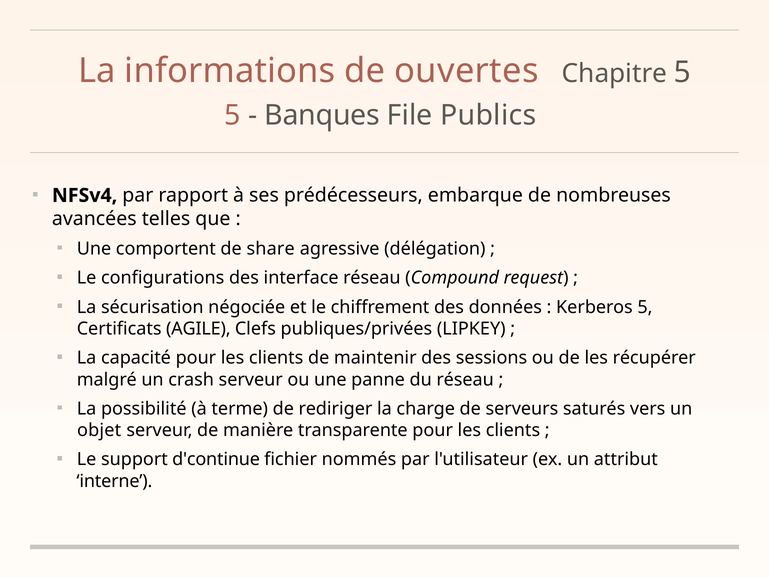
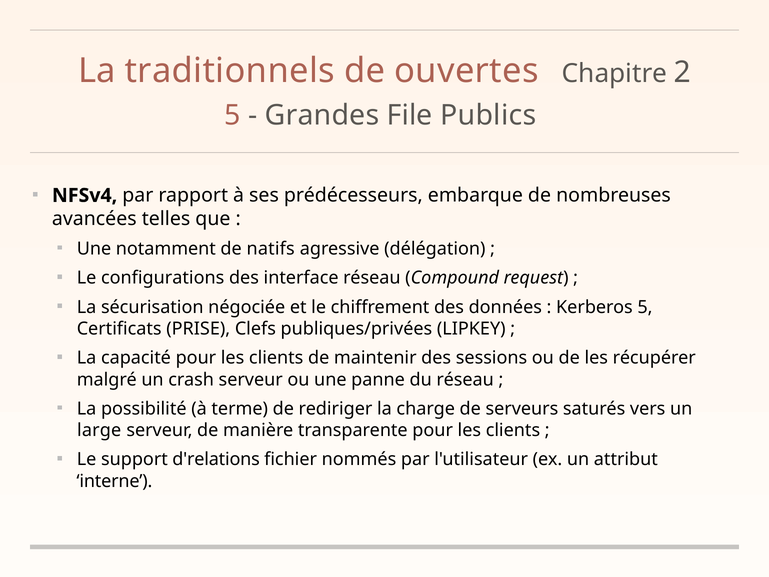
informations: informations -> traditionnels (230, 71)
Chapitre 5: 5 -> 2 (682, 72)
Banques: Banques -> Grandes (322, 115)
comportent: comportent -> notamment (166, 249)
share: share -> natifs (271, 249)
AGILE: AGILE -> PRISE (198, 329)
objet: objet -> large (99, 430)
d'continue: d'continue -> d'relations (216, 459)
